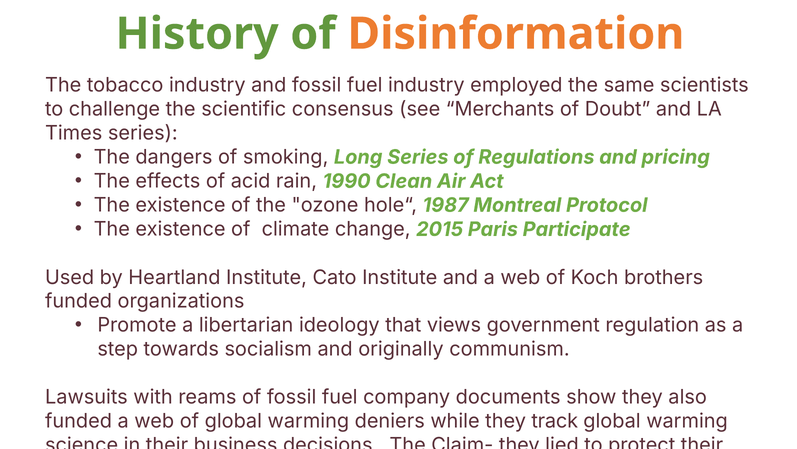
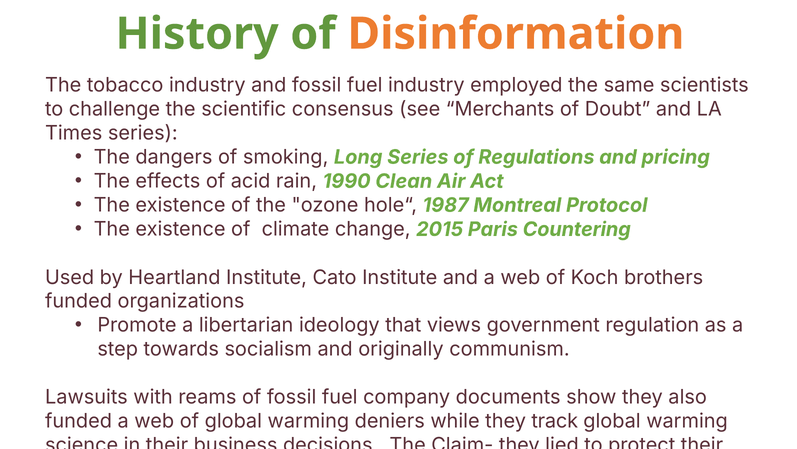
Participate: Participate -> Countering (577, 229)
